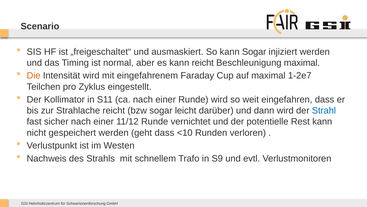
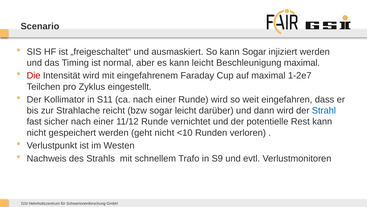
kann reicht: reicht -> leicht (203, 63)
Die colour: orange -> red (34, 76)
geht dass: dass -> nicht (164, 132)
